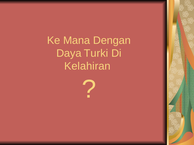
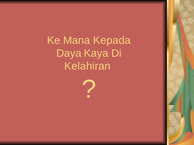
Dengan: Dengan -> Kepada (112, 41)
Turki: Turki -> Kaya (96, 53)
